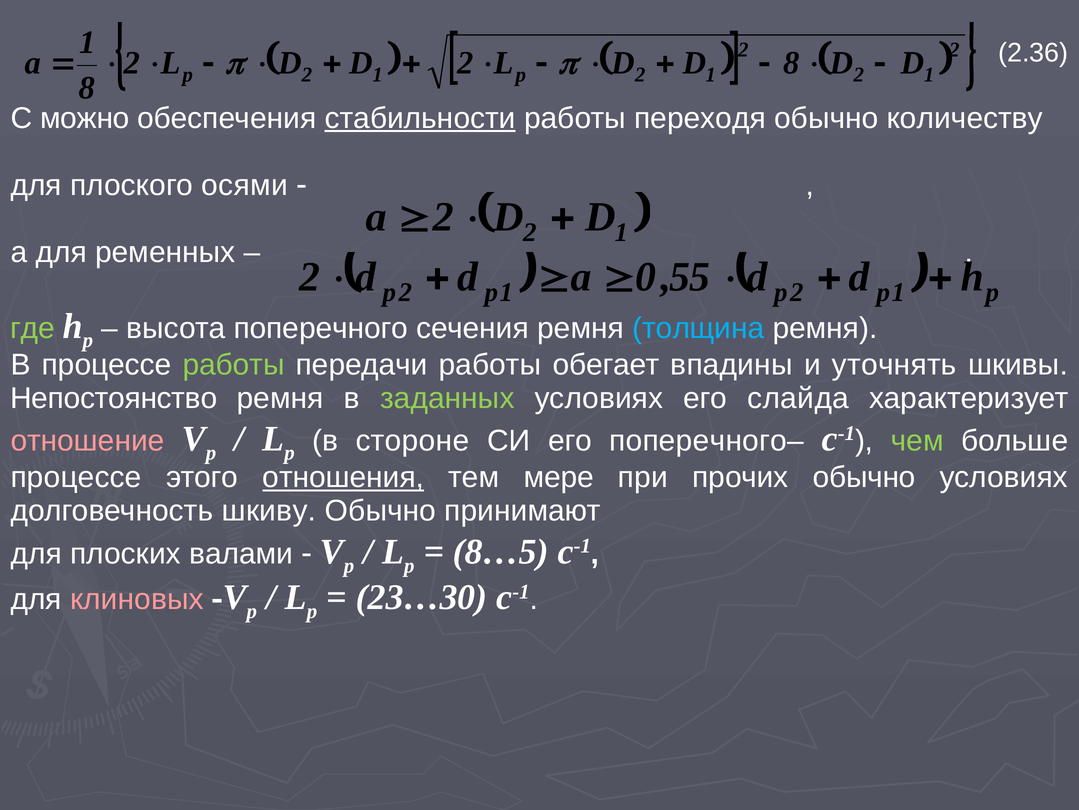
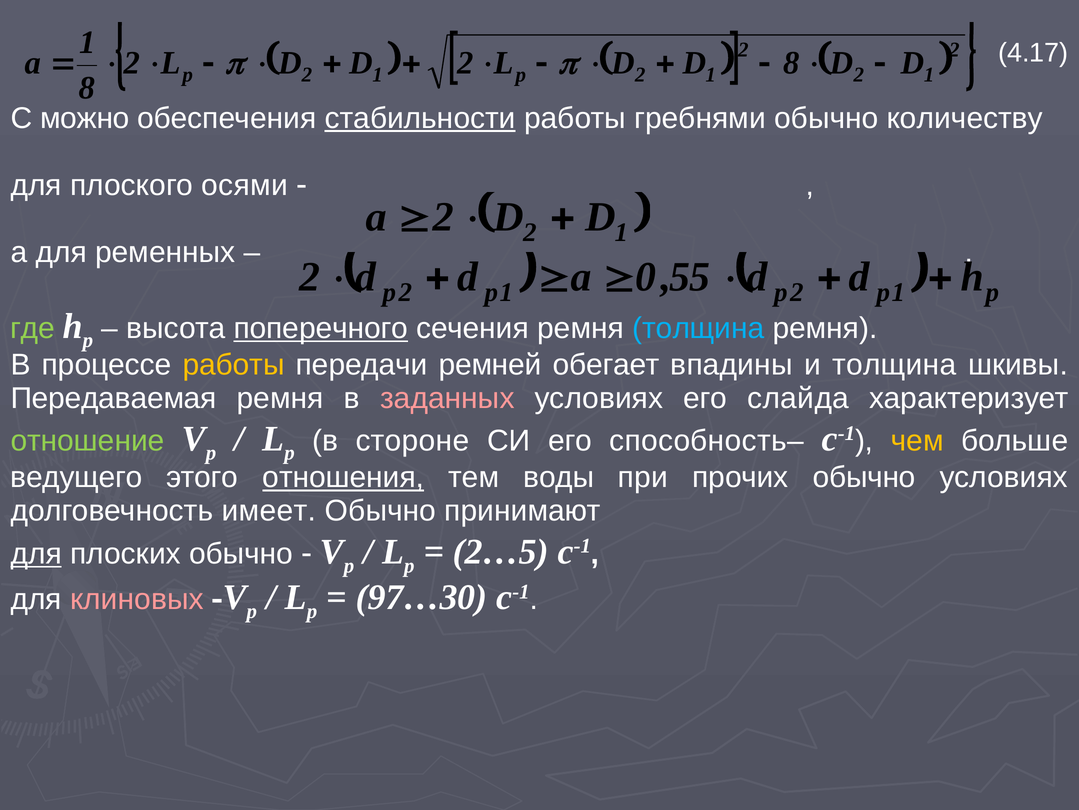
2.36: 2.36 -> 4.17 (1033, 53)
переходя: переходя -> гребнями (700, 118)
поперечного underline: none -> present (321, 328)
работы colour: light green -> yellow (234, 364)
передачи работы: работы -> ремней (490, 364)
и уточнять: уточнять -> толщина (894, 364)
Непостоянство: Непостоянство -> Передаваемая (114, 398)
заданных colour: light green -> pink (447, 398)
отношение colour: pink -> light green (88, 441)
поперечного–: поперечного– -> способность– (707, 441)
чем colour: light green -> yellow (917, 441)
процессе: процессе -> ведущего (76, 477)
мере: мере -> воды (559, 477)
шкиву: шкиву -> имеет (269, 511)
для underline: none -> present (36, 553)
плоских валами: валами -> обычно (241, 553)
8…5: 8…5 -> 2…5 (501, 551)
23…30: 23…30 -> 97…30 (422, 597)
